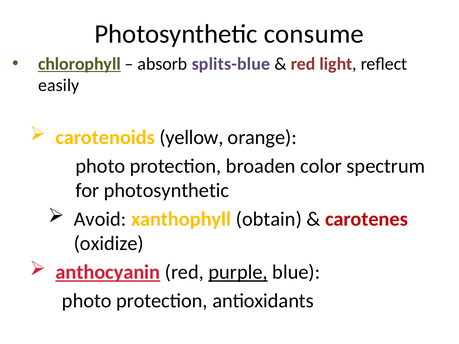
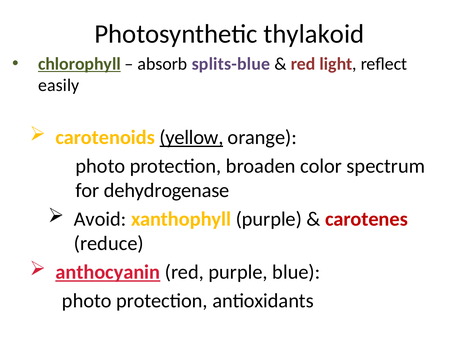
consume: consume -> thylakoid (314, 34)
yellow underline: none -> present (191, 138)
for photosynthetic: photosynthetic -> dehydrogenase (167, 191)
xanthophyll obtain: obtain -> purple (269, 219)
oxidize: oxidize -> reduce (109, 244)
purple underline: present -> none (238, 272)
